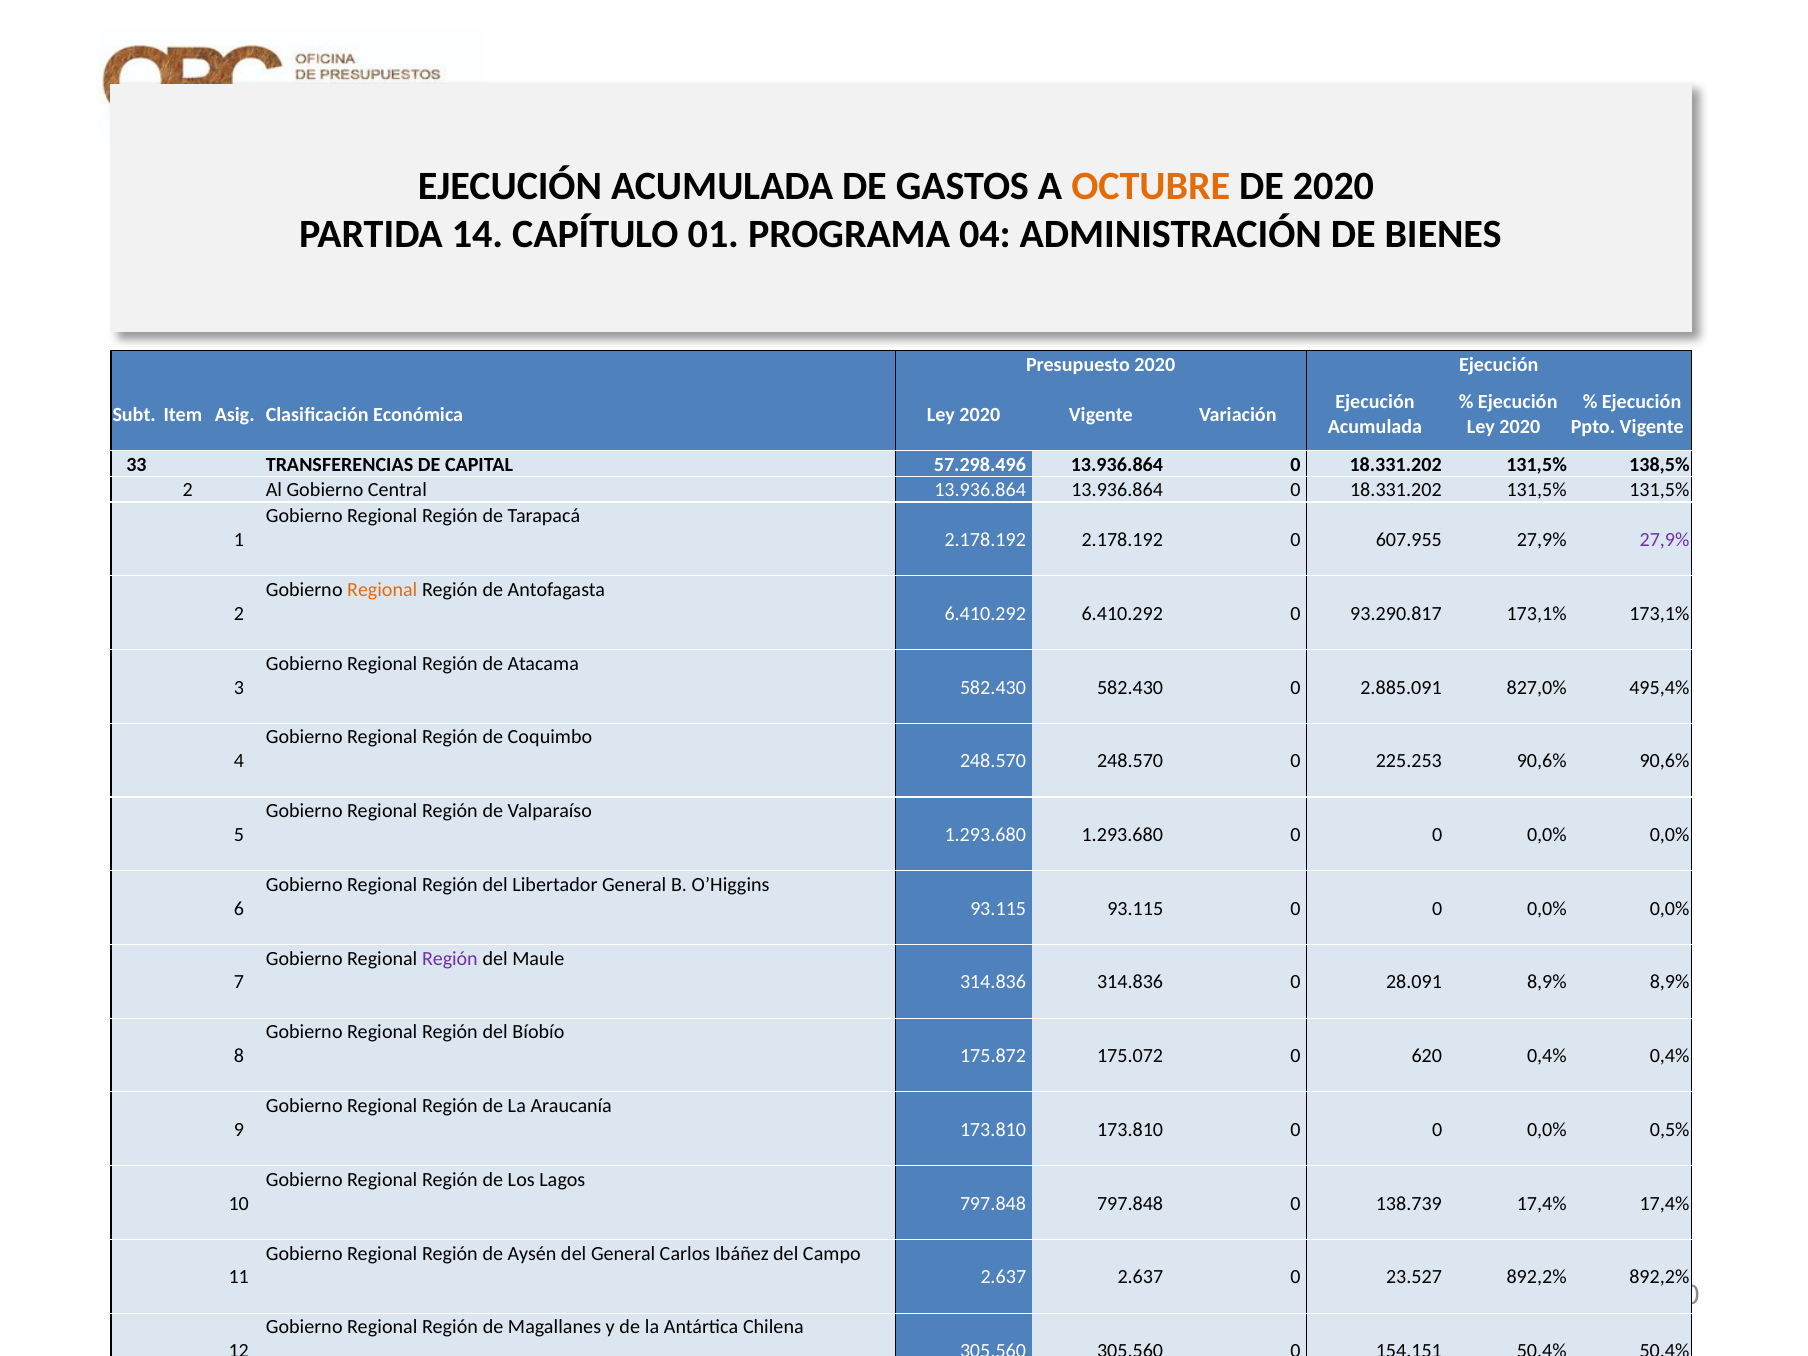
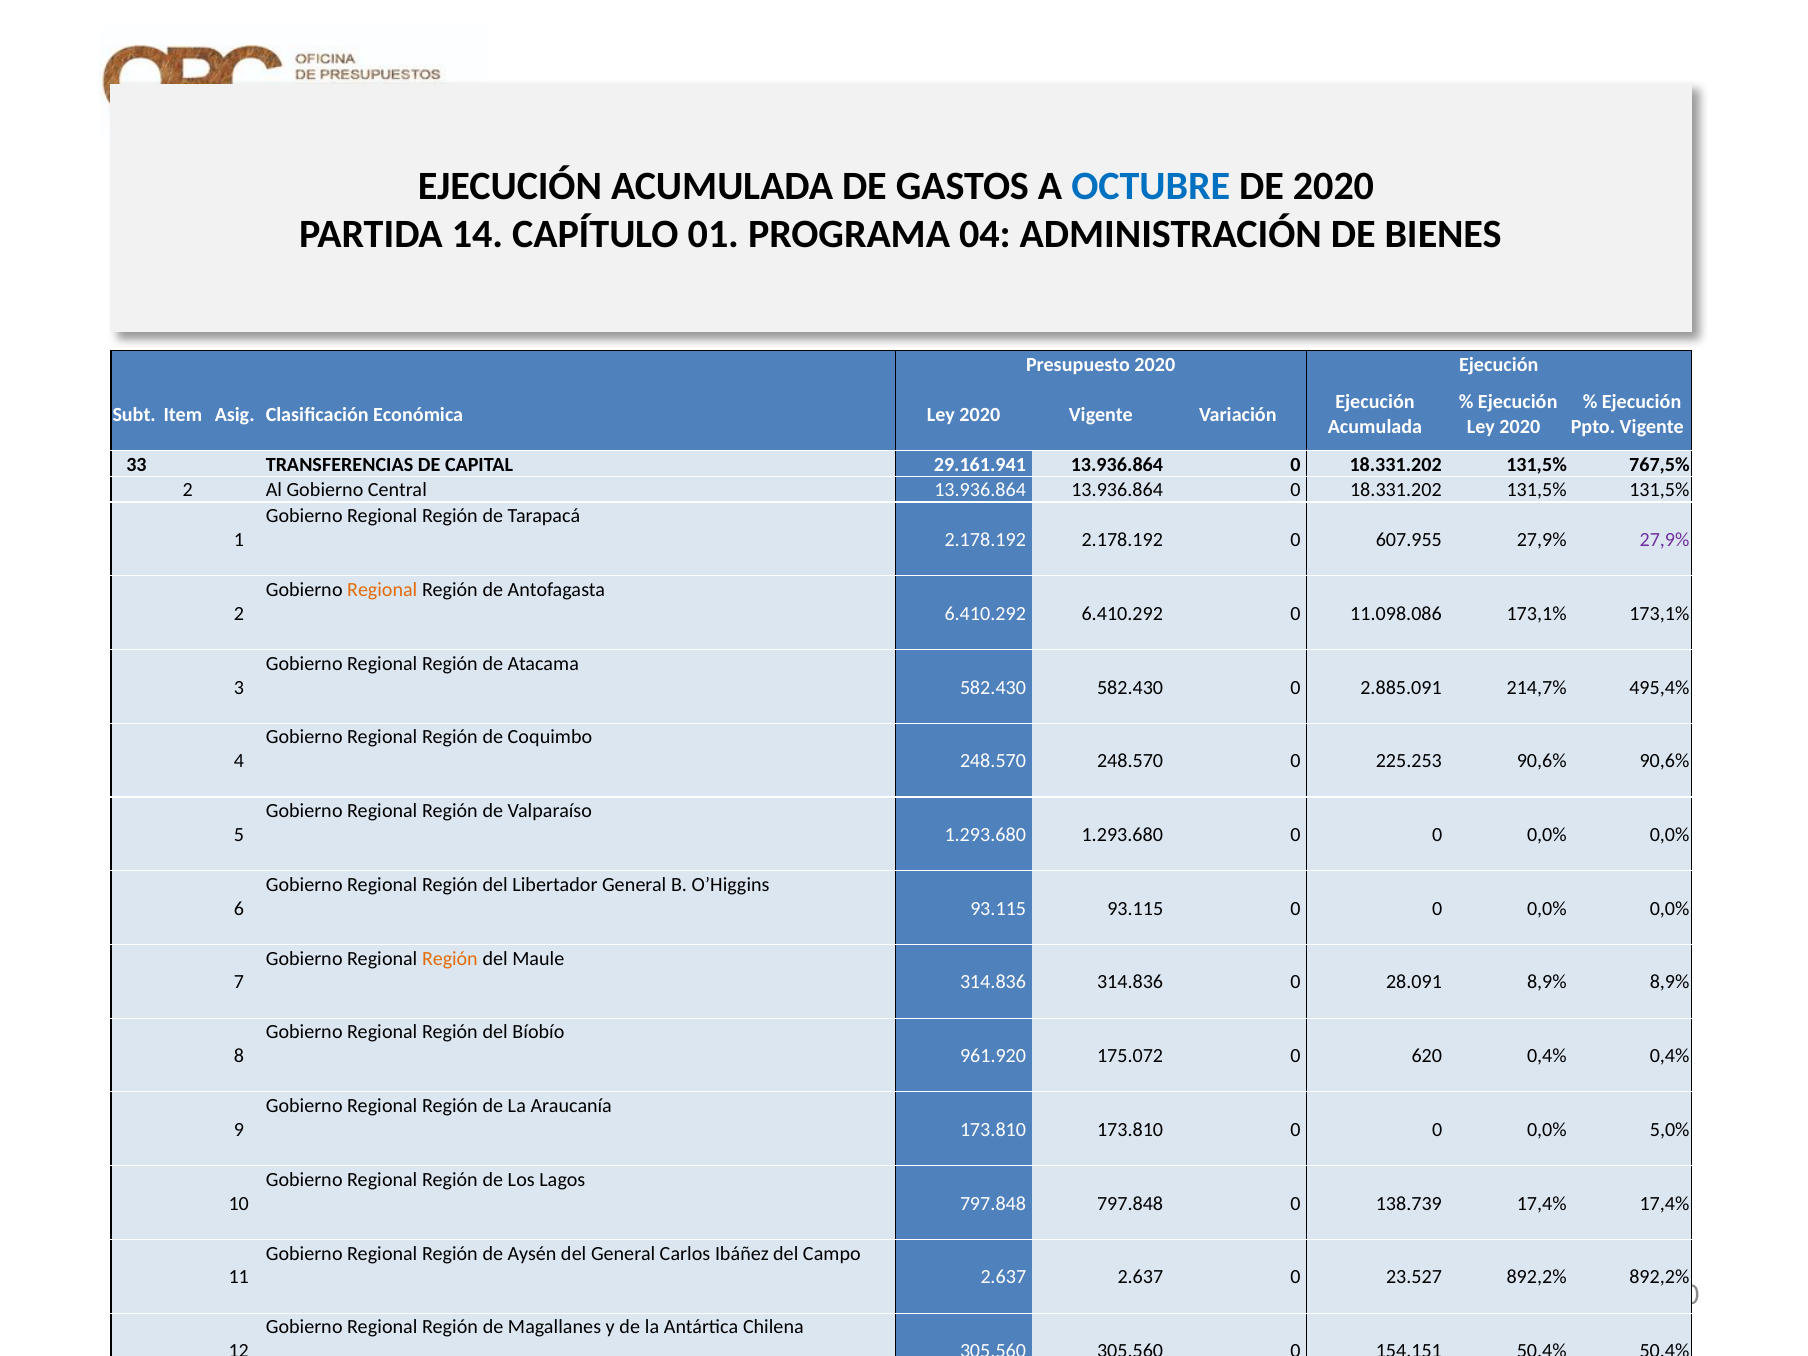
OCTUBRE colour: orange -> blue (1151, 186)
57.298.496: 57.298.496 -> 29.161.941 (980, 465)
138,5%: 138,5% -> 767,5% (1659, 465)
93.290.817: 93.290.817 -> 11.098.086 (1396, 614)
827,0%: 827,0% -> 214,7% (1537, 687)
Región colour: purple -> orange (450, 959)
175.872: 175.872 -> 961.920 (993, 1056)
0,5%: 0,5% -> 5,0% (1670, 1130)
